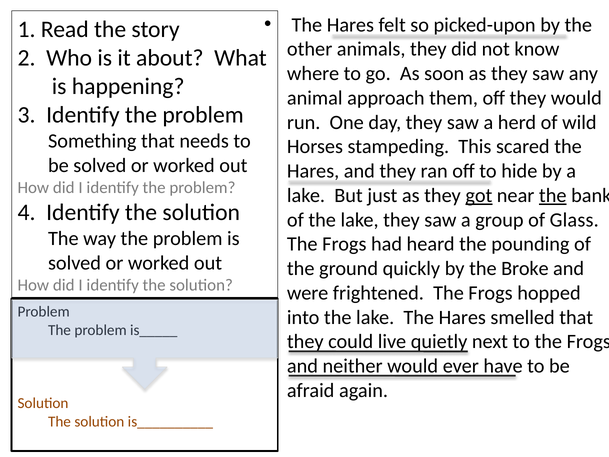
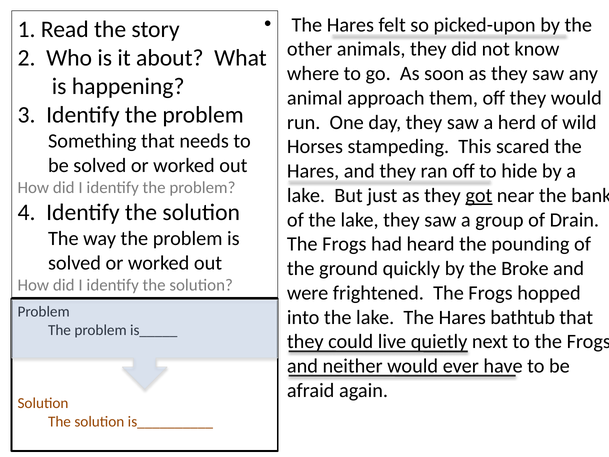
the underline: present -> none (553, 195)
Glass: Glass -> Drain (574, 220)
smelled: smelled -> bathtub (523, 317)
